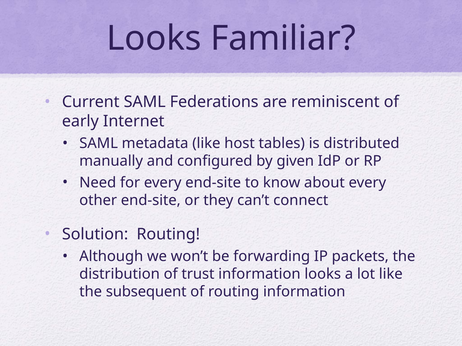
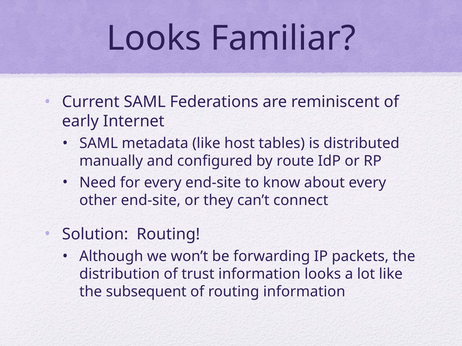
given: given -> route (295, 161)
